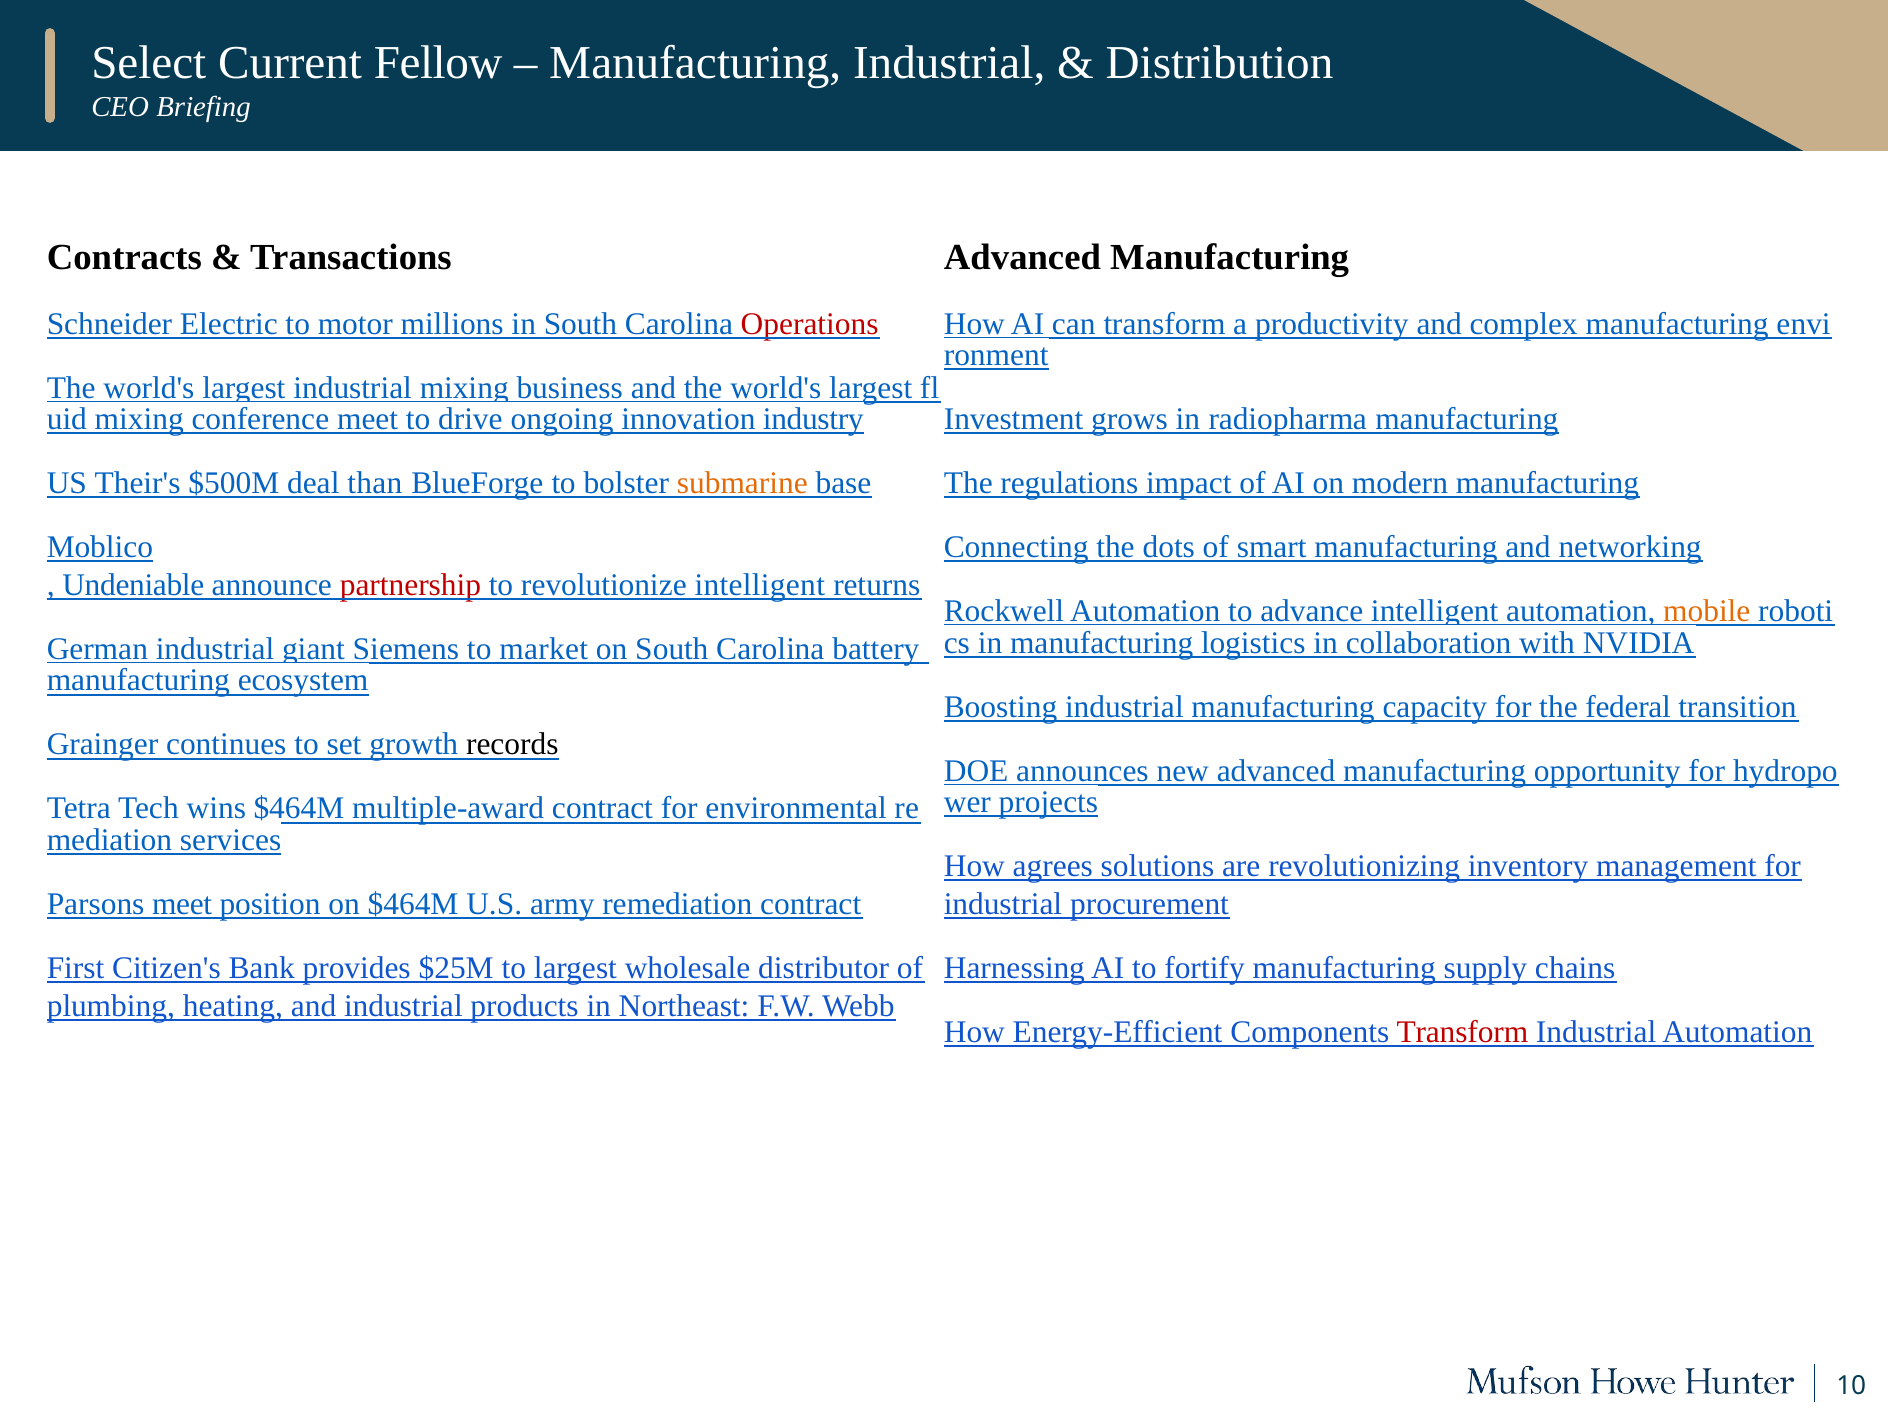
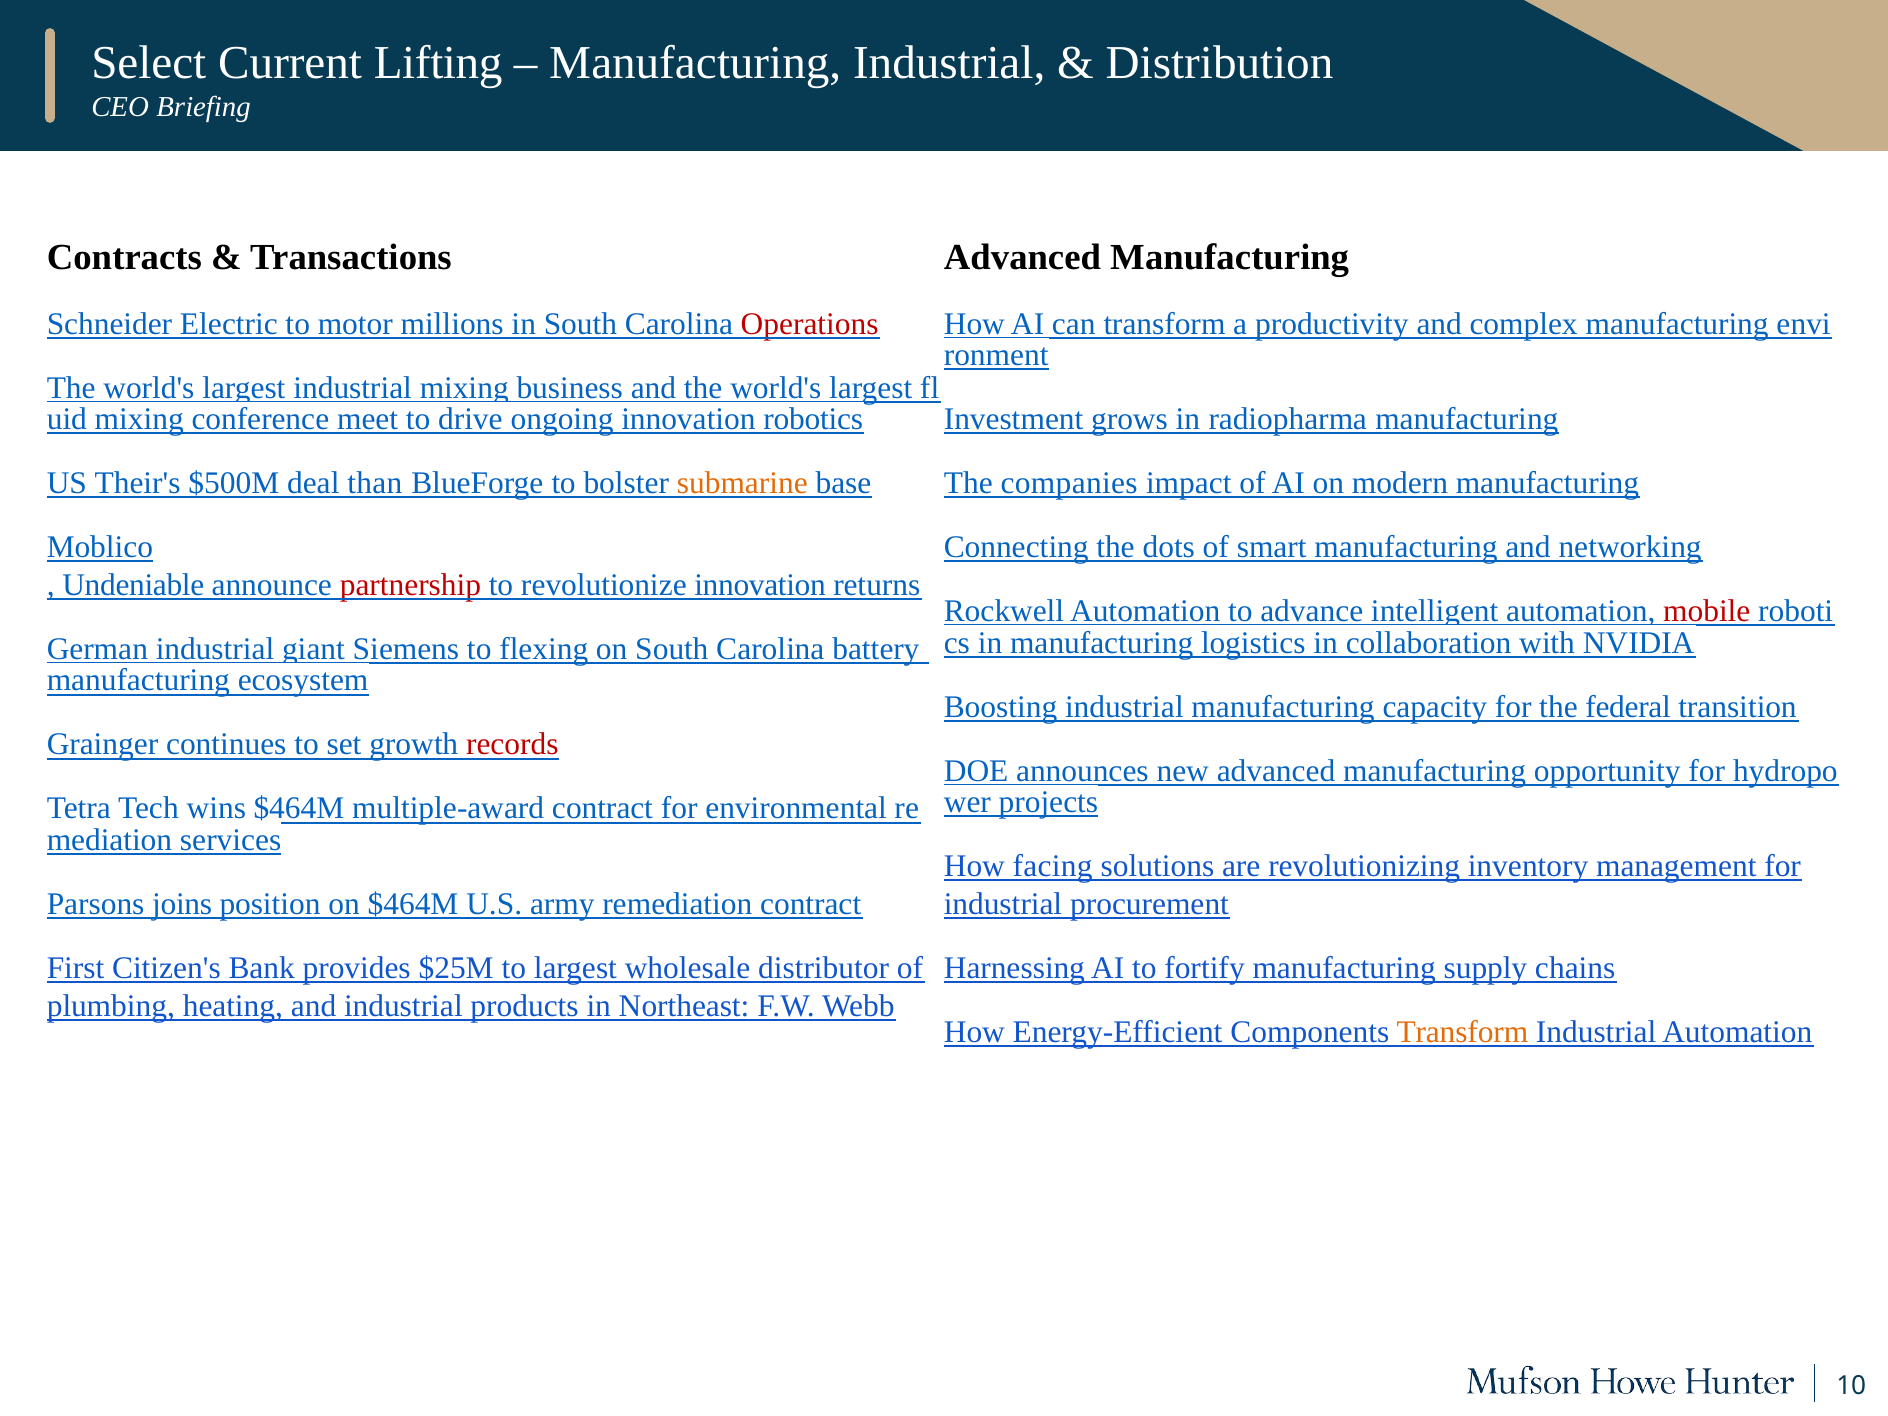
Fellow: Fellow -> Lifting (438, 63)
industry: industry -> robotics (813, 419)
regulations: regulations -> companies (1069, 483)
revolutionize intelligent: intelligent -> innovation (760, 585)
mobile colour: orange -> red (1707, 611)
market: market -> flexing (544, 649)
records colour: black -> red (512, 745)
agrees: agrees -> facing (1053, 866)
Parsons meet: meet -> joins (182, 904)
Transform colour: red -> orange (1462, 1032)
